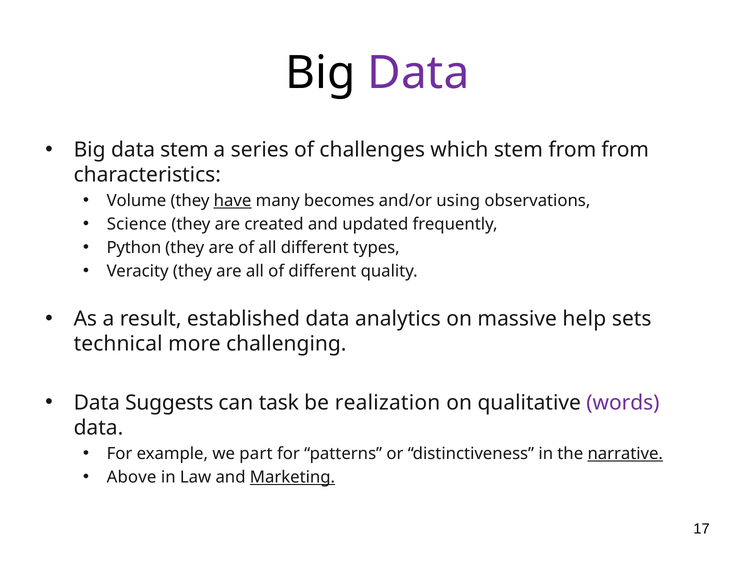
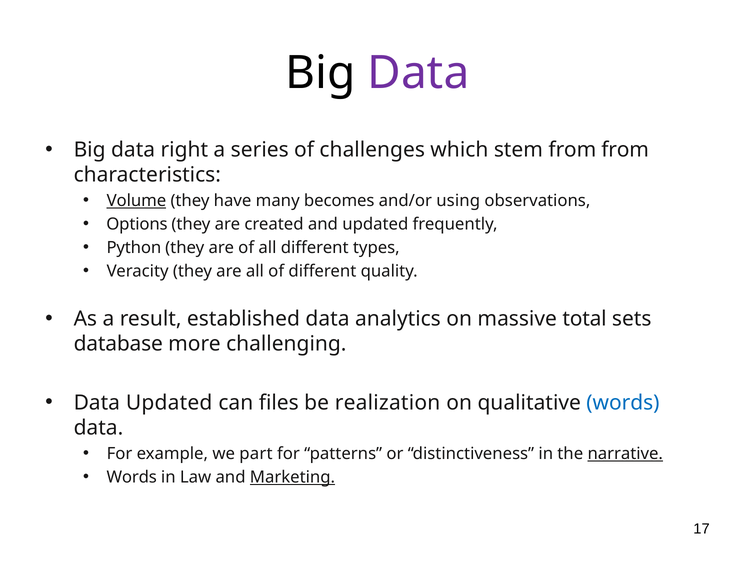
data stem: stem -> right (184, 150)
Volume underline: none -> present (136, 201)
have underline: present -> none (233, 201)
Science: Science -> Options (137, 224)
help: help -> total (585, 319)
technical: technical -> database (118, 344)
Data Suggests: Suggests -> Updated (169, 403)
task: task -> files (279, 403)
words colour: purple -> blue (623, 403)
Above: Above -> Words (132, 477)
